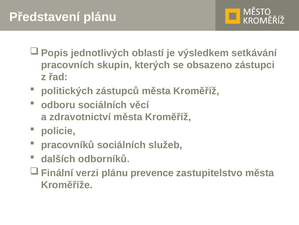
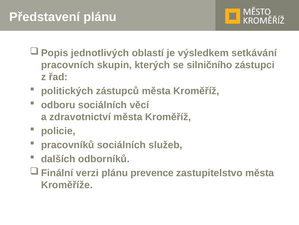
obsazeno: obsazeno -> silničního (209, 65)
